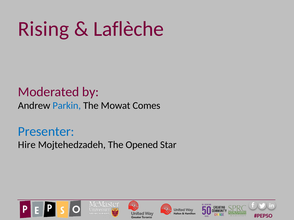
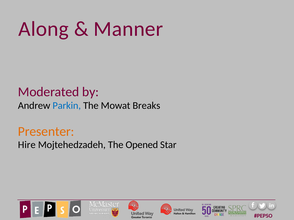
Rising: Rising -> Along (43, 29)
Laflèche: Laflèche -> Manner (128, 29)
Comes: Comes -> Breaks (146, 106)
Presenter colour: blue -> orange (46, 132)
